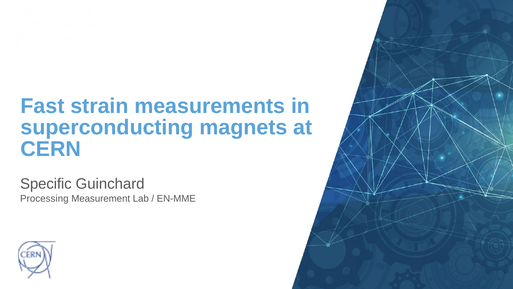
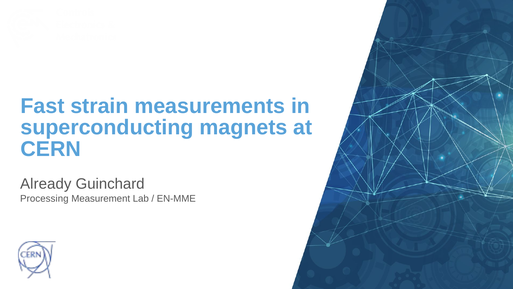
Specific: Specific -> Already (46, 184)
